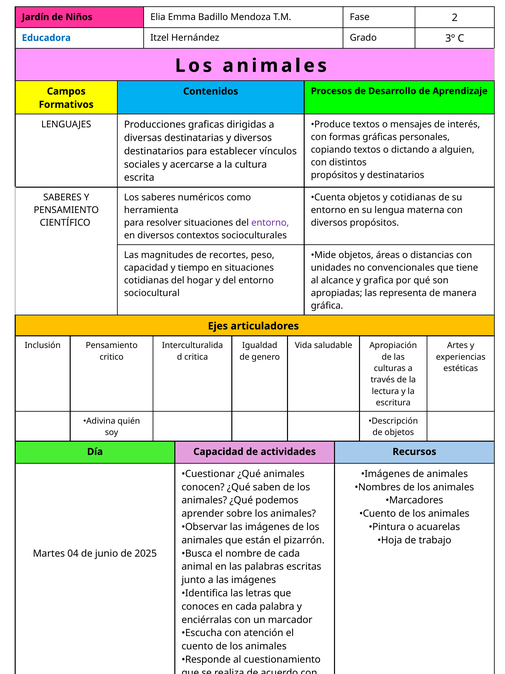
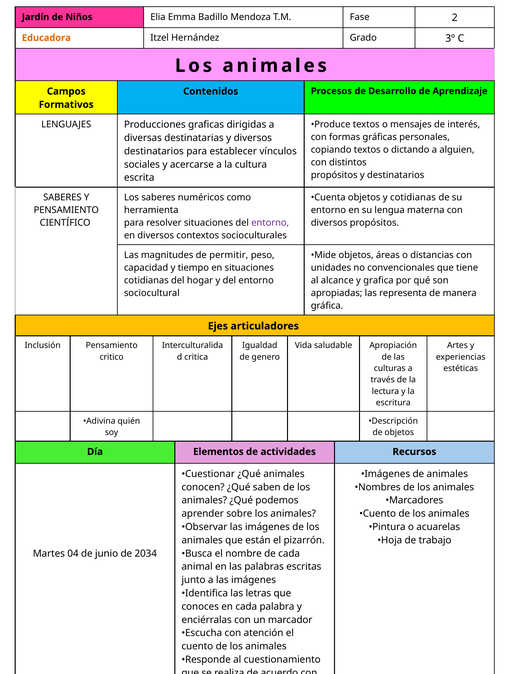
Educadora colour: blue -> orange (46, 38)
recortes: recortes -> permitir (229, 255)
Día Capacidad: Capacidad -> Elementos (218, 451)
2025: 2025 -> 2034 (146, 553)
